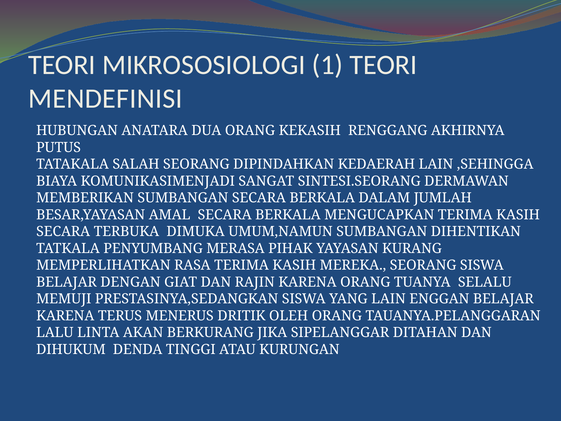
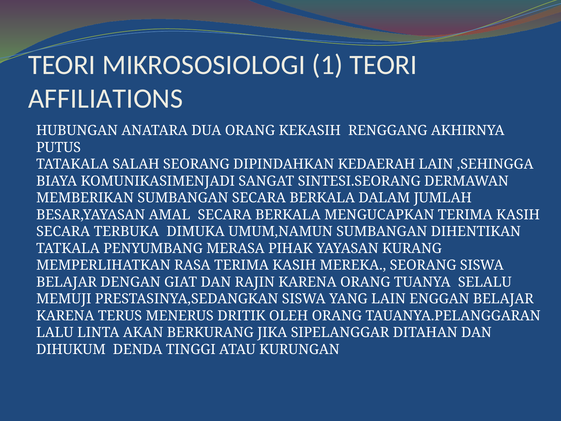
MENDEFINISI: MENDEFINISI -> AFFILIATIONS (106, 98)
